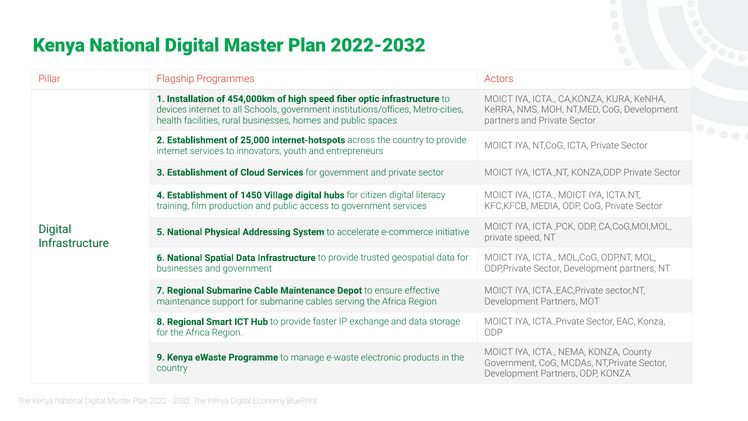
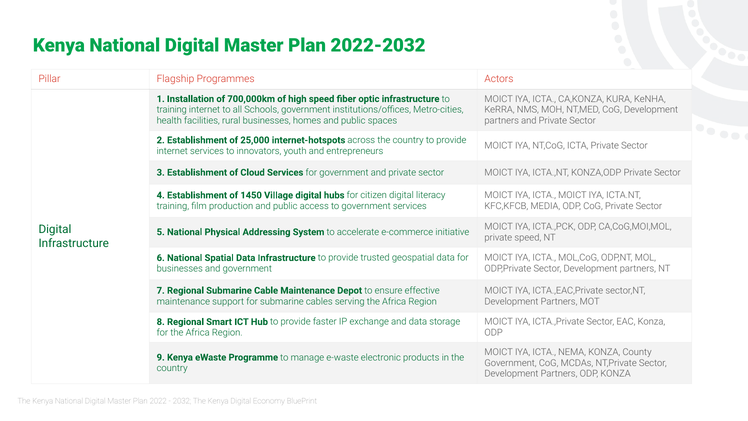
454,000km: 454,000km -> 700,000km (251, 99)
devices: devices -> training (172, 110)
